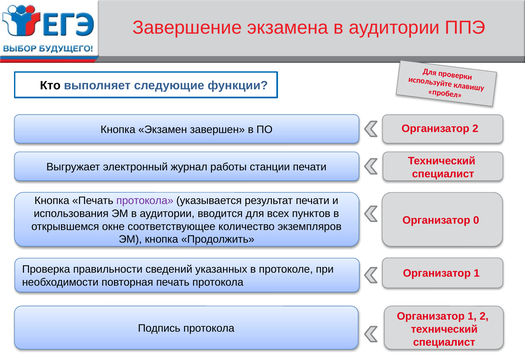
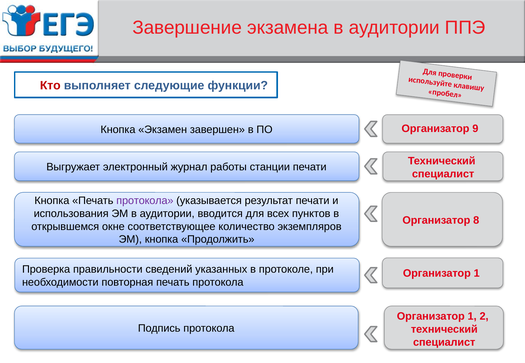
Кто colour: black -> red (50, 86)
Организатор 2: 2 -> 9 (475, 129)
0: 0 -> 8 (476, 221)
